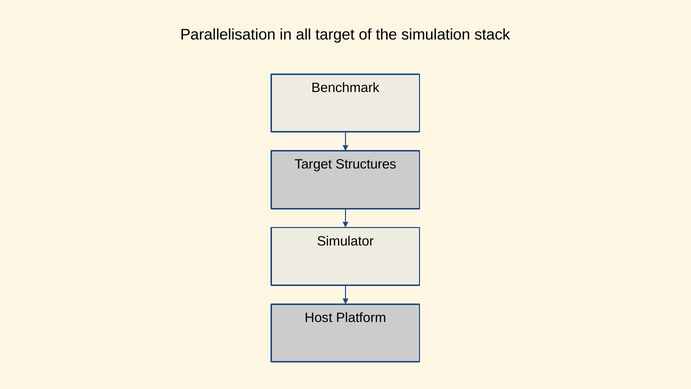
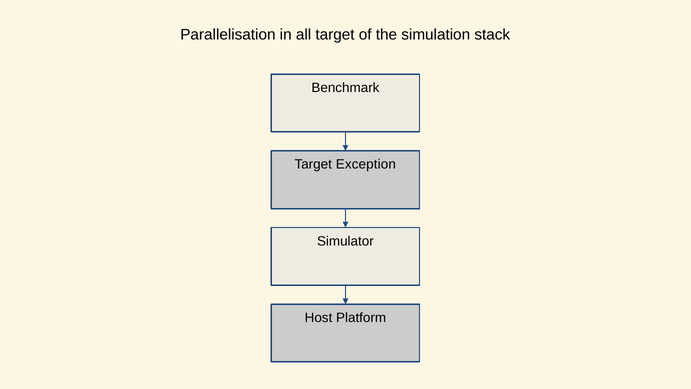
Structures: Structures -> Exception (366, 164)
